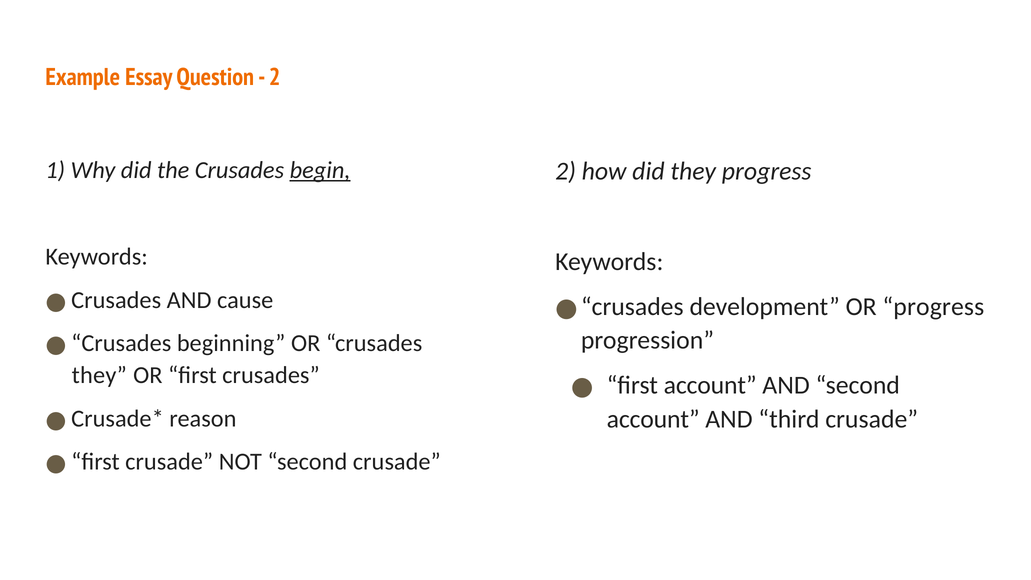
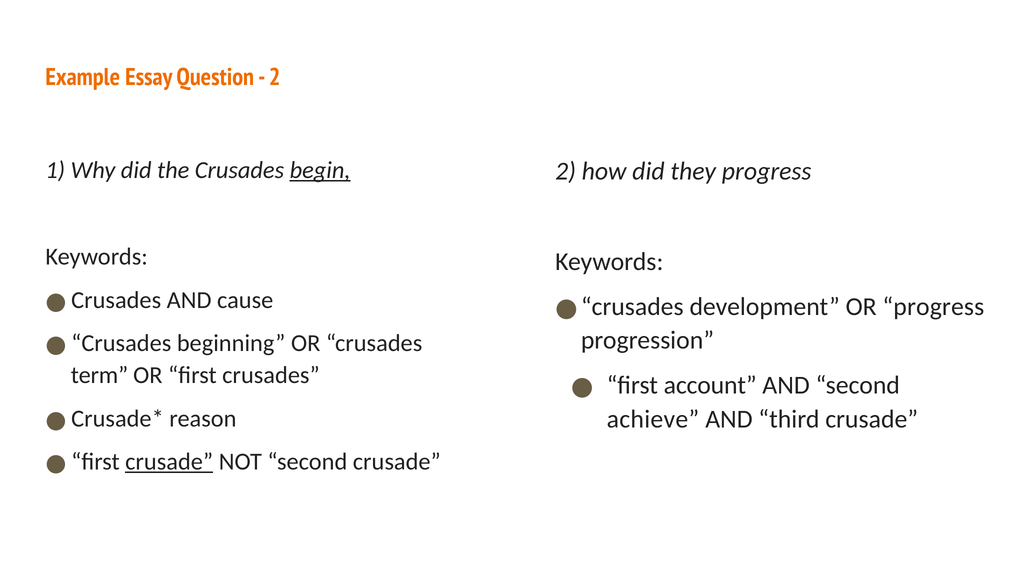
they: they -> term (100, 375)
account: account -> achieve (653, 419)
crusade underline: none -> present (169, 462)
